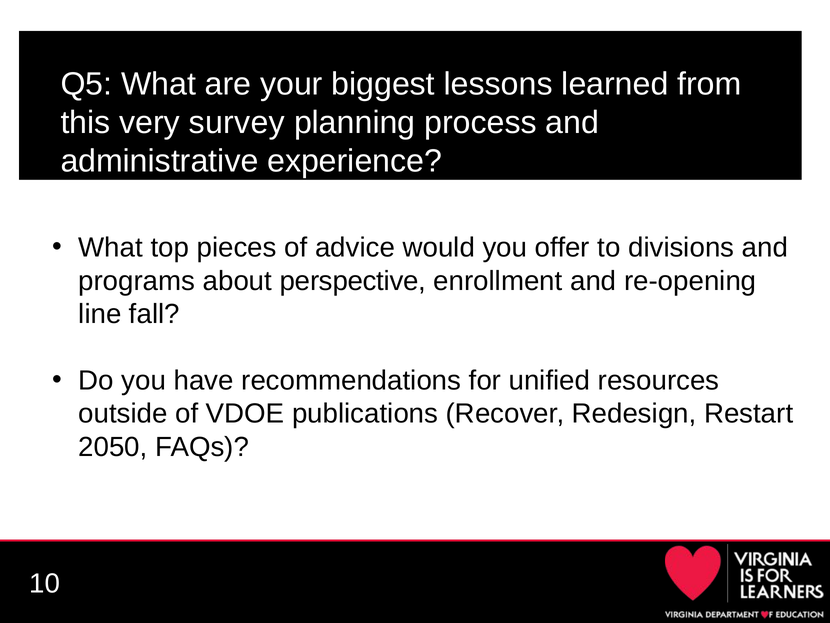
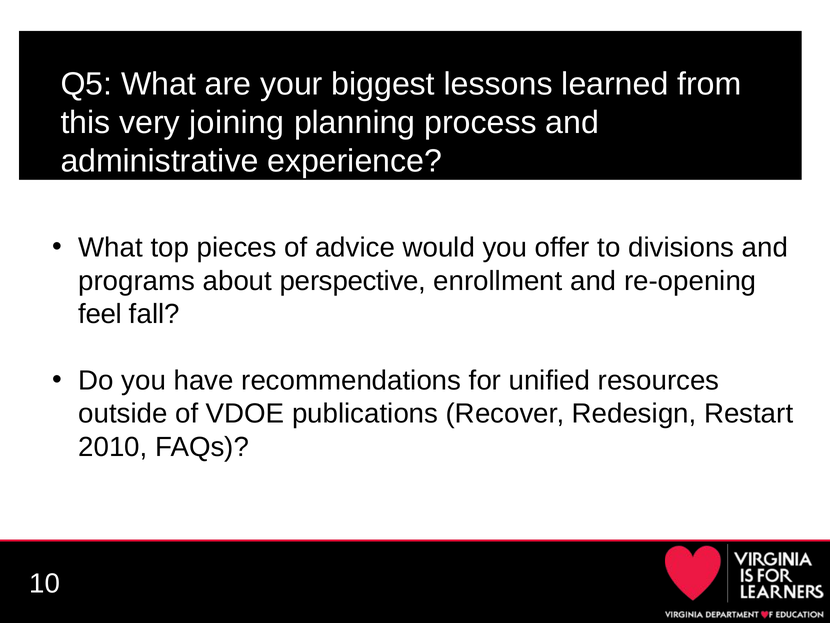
survey: survey -> joining (237, 122)
line: line -> feel (100, 314)
2050: 2050 -> 2010 (113, 447)
